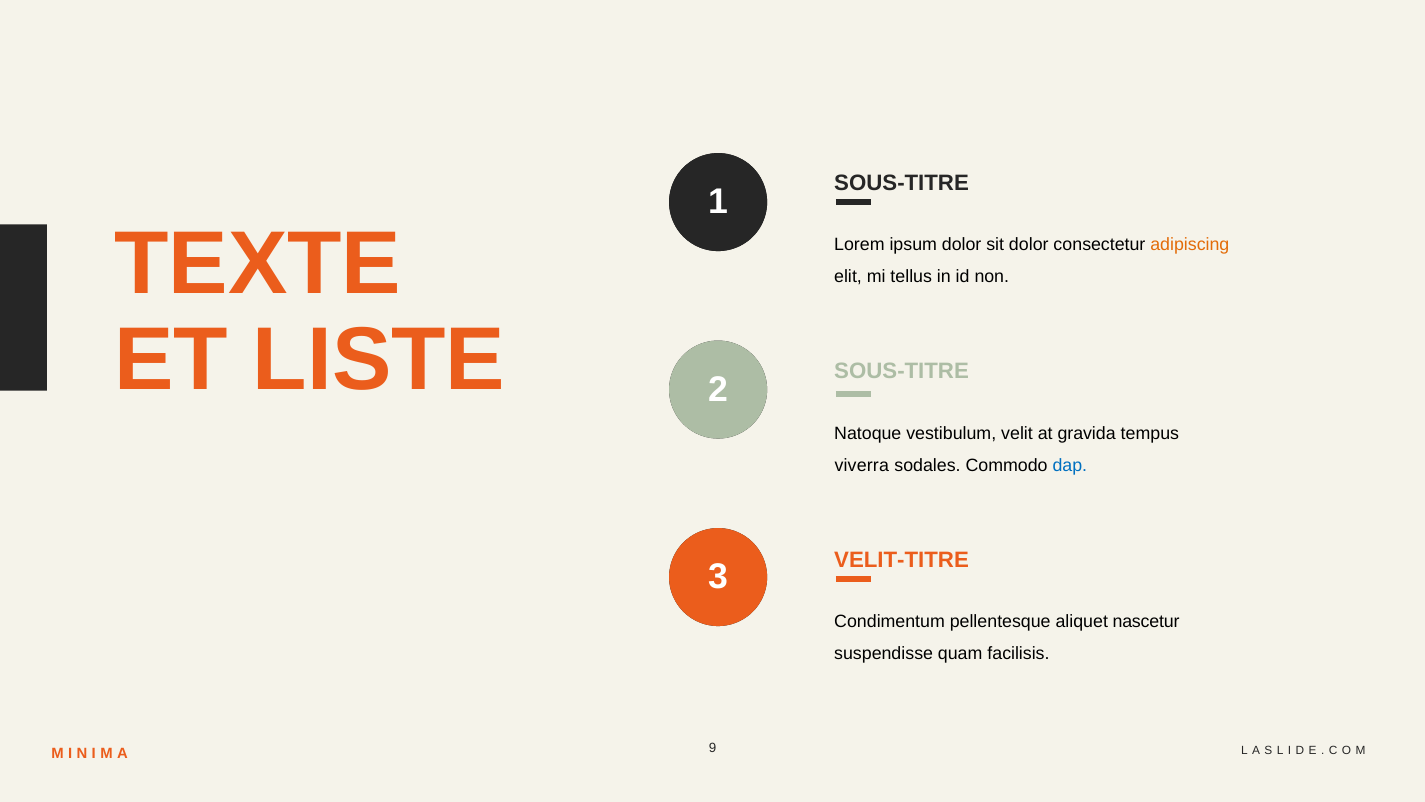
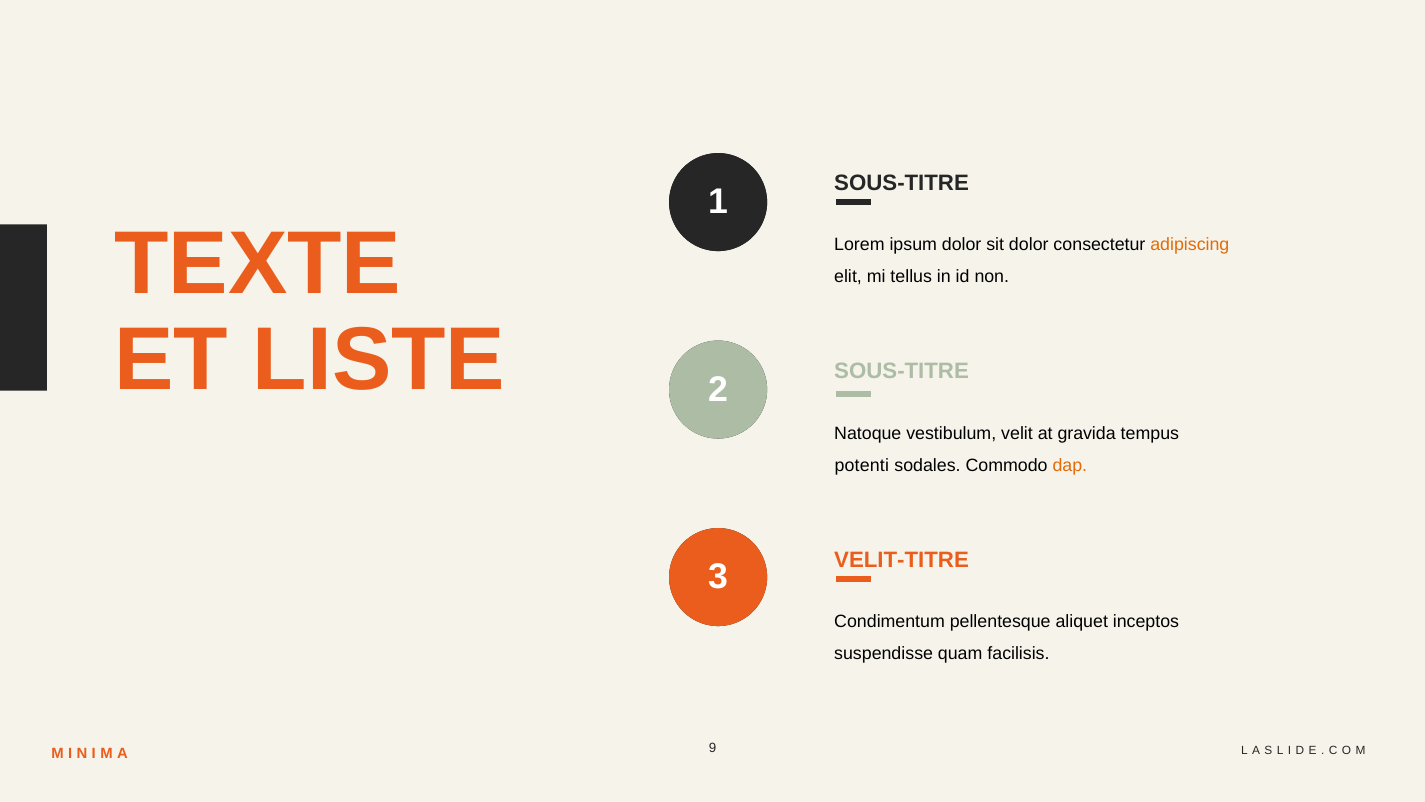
viverra: viverra -> potenti (862, 465)
dap colour: blue -> orange (1070, 465)
nascetur: nascetur -> inceptos (1146, 622)
